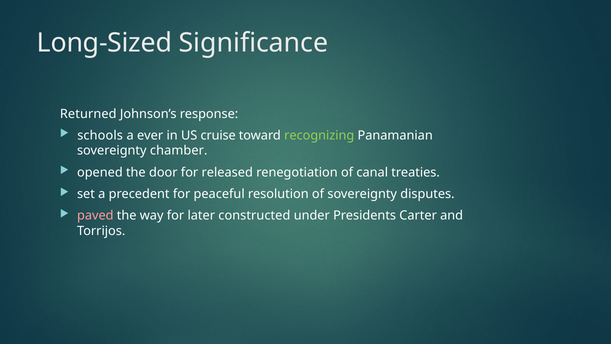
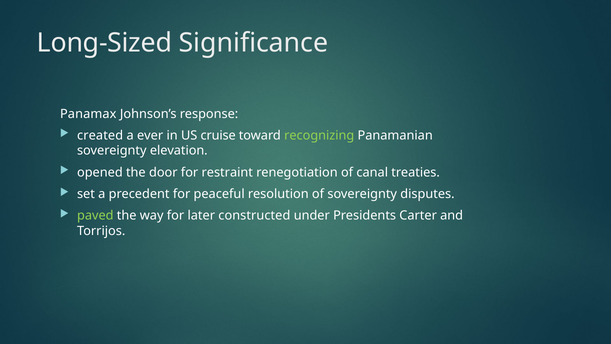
Returned: Returned -> Panamax (88, 114)
schools: schools -> created (100, 135)
chamber: chamber -> elevation (179, 151)
released: released -> restraint (227, 172)
paved colour: pink -> light green (95, 216)
